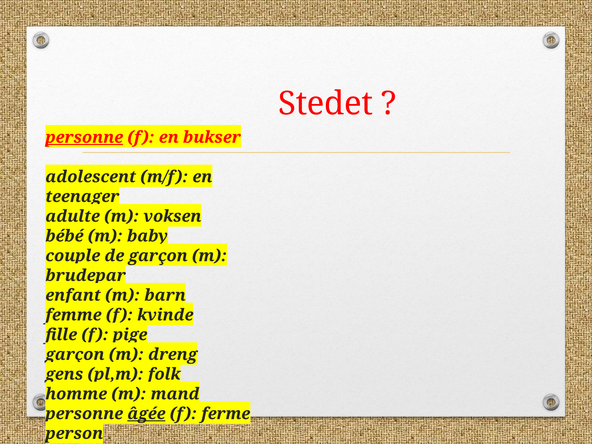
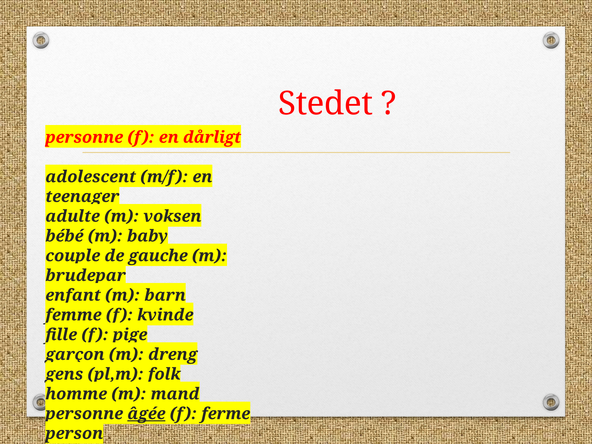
personne underline: present -> none (84, 137)
bukser: bukser -> dårligt (212, 137)
garçon: garçon -> gauche (158, 256)
